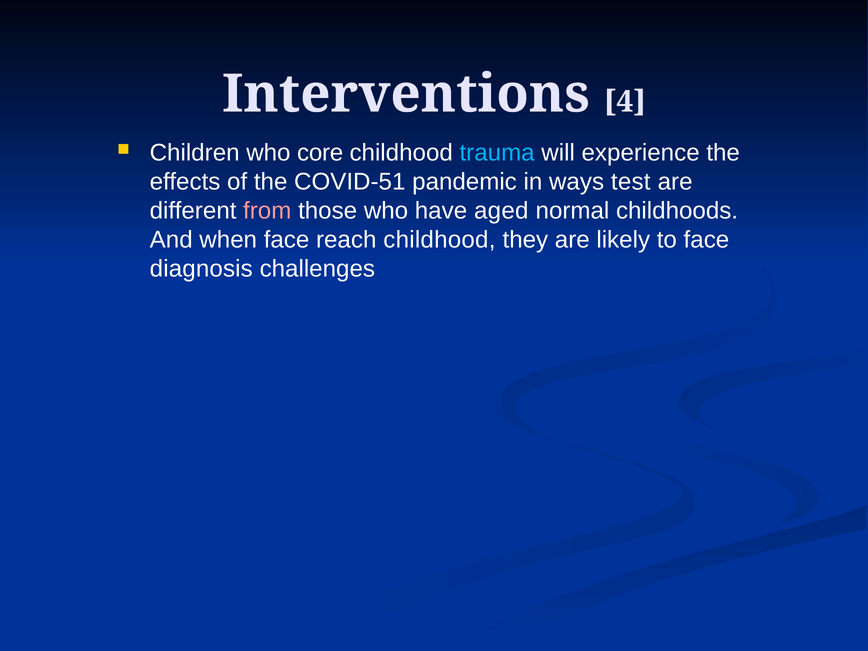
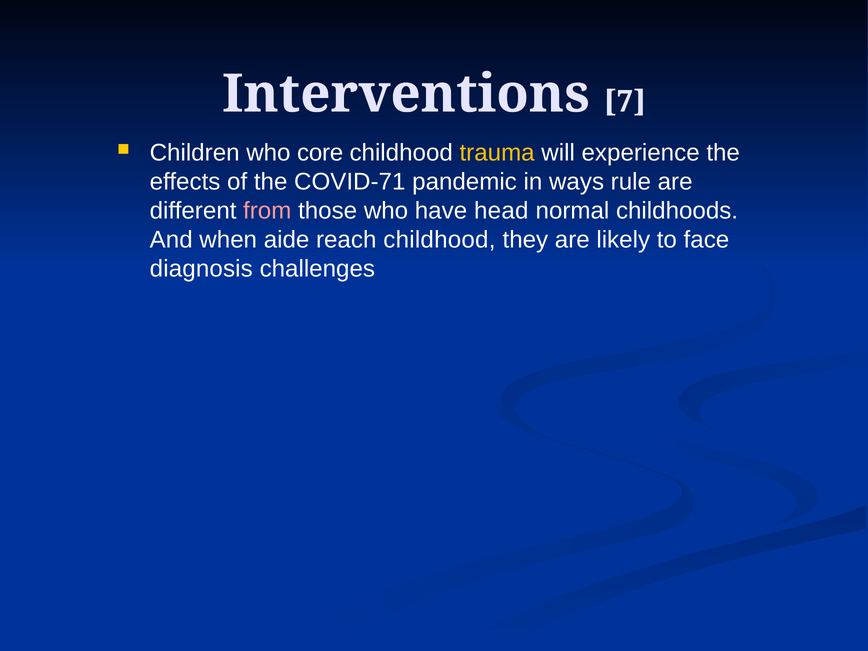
4: 4 -> 7 (625, 102)
trauma colour: light blue -> yellow (497, 153)
COVID-51: COVID-51 -> COVID-71 (350, 182)
test: test -> rule (631, 182)
aged: aged -> head (501, 211)
when face: face -> aide (287, 240)
